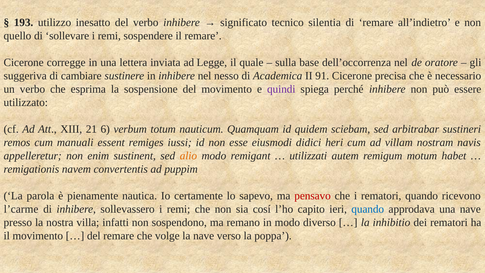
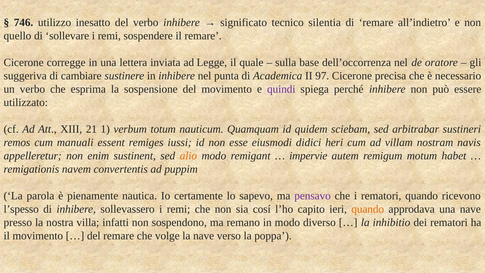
193: 193 -> 746 (24, 23)
nesso: nesso -> punta (226, 76)
91: 91 -> 97 (322, 76)
6: 6 -> 1 (105, 129)
utilizzati: utilizzati -> impervie (308, 156)
pensavo colour: red -> purple (313, 196)
l’carme: l’carme -> l’spesso (21, 209)
quando colour: blue -> orange (368, 209)
